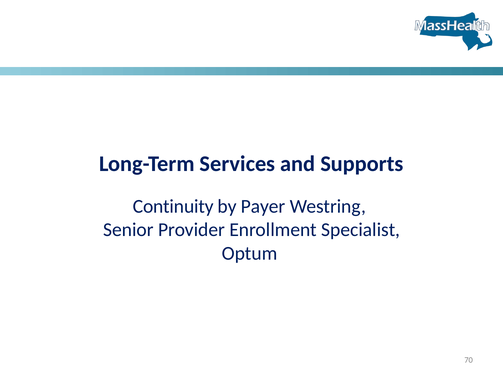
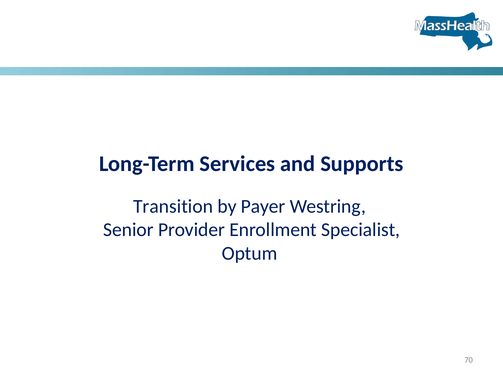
Continuity: Continuity -> Transition (173, 206)
